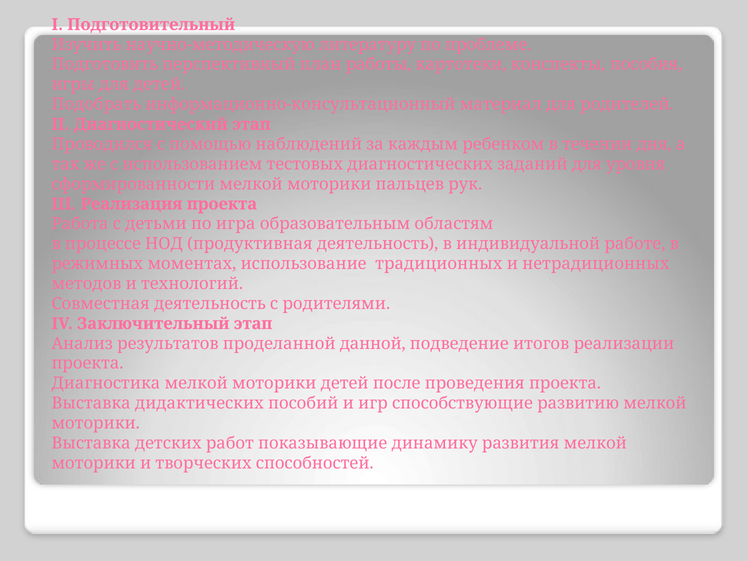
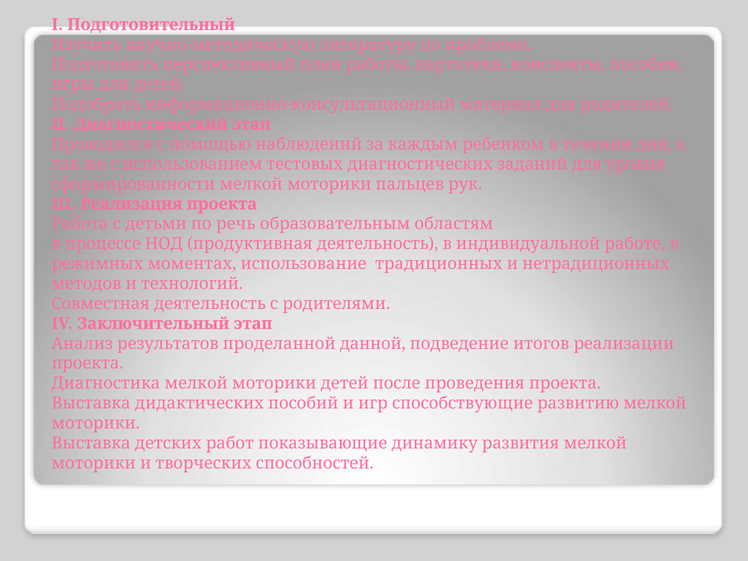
игра: игра -> речь (236, 224)
